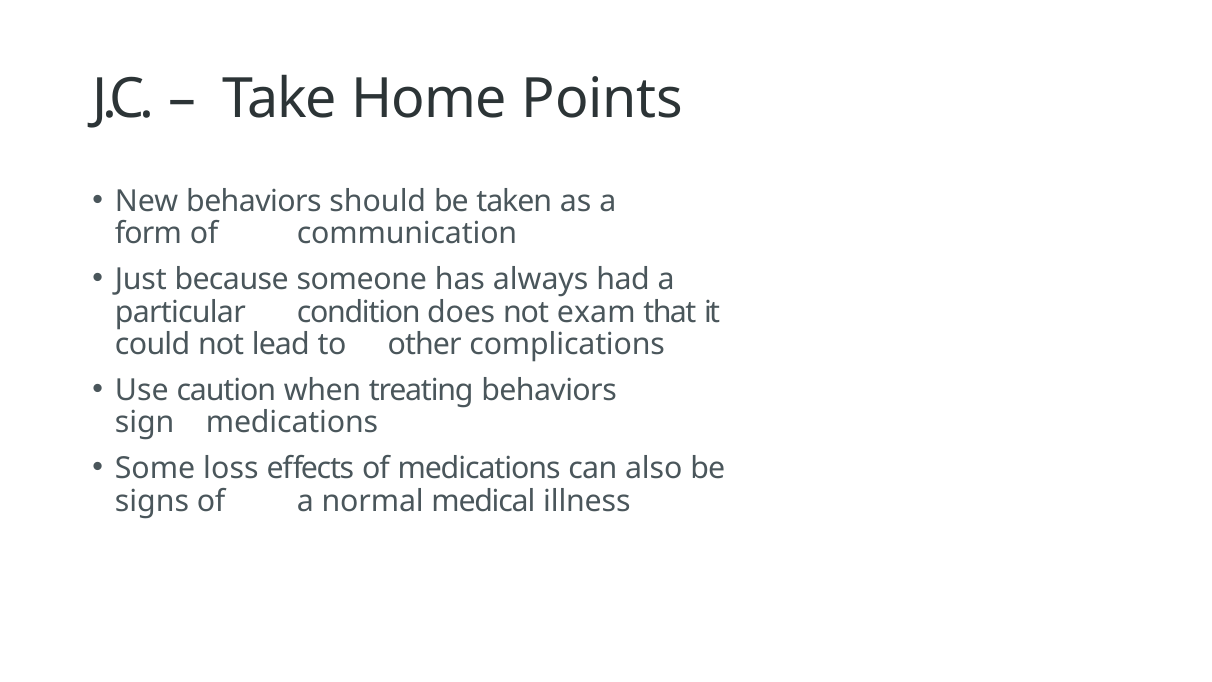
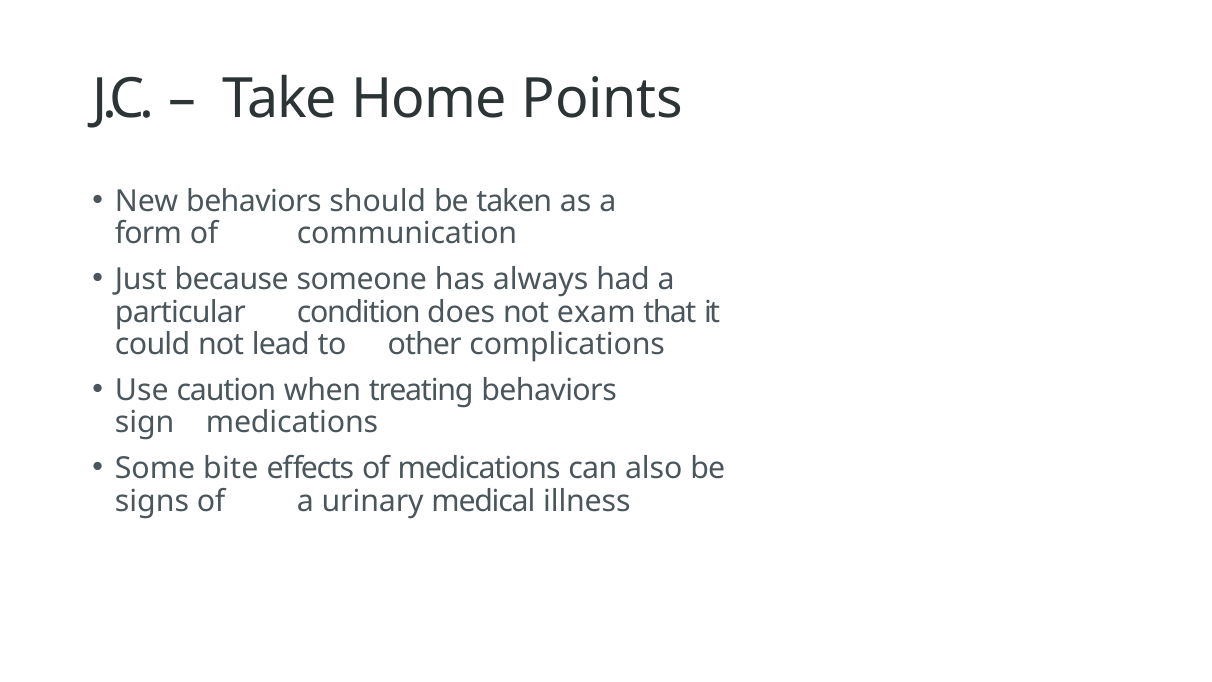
loss: loss -> bite (231, 468)
normal: normal -> urinary (373, 501)
